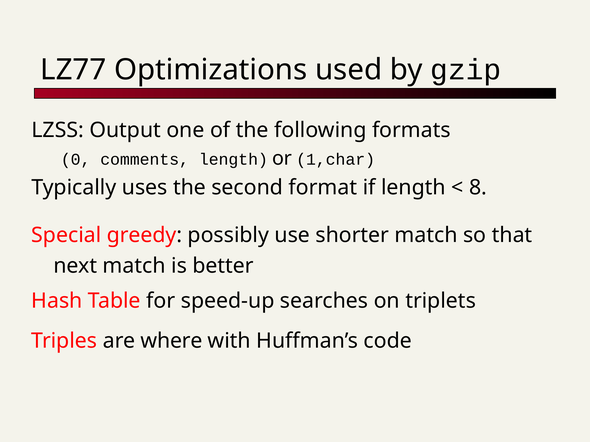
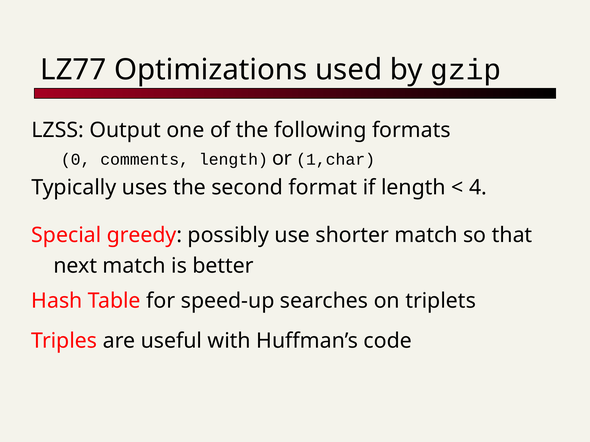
8: 8 -> 4 (478, 188)
where: where -> useful (171, 341)
